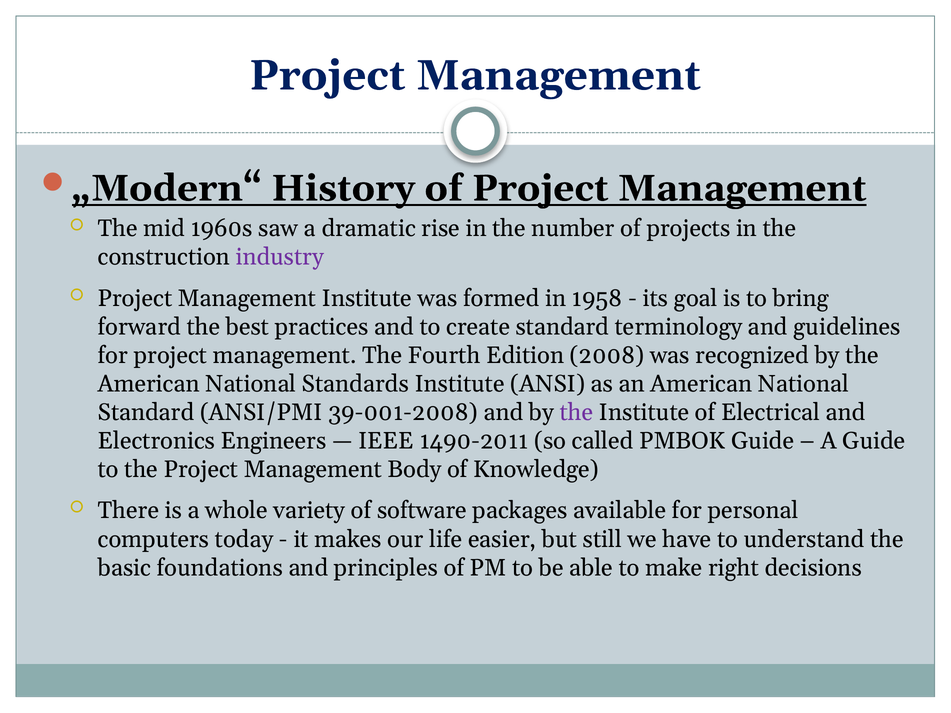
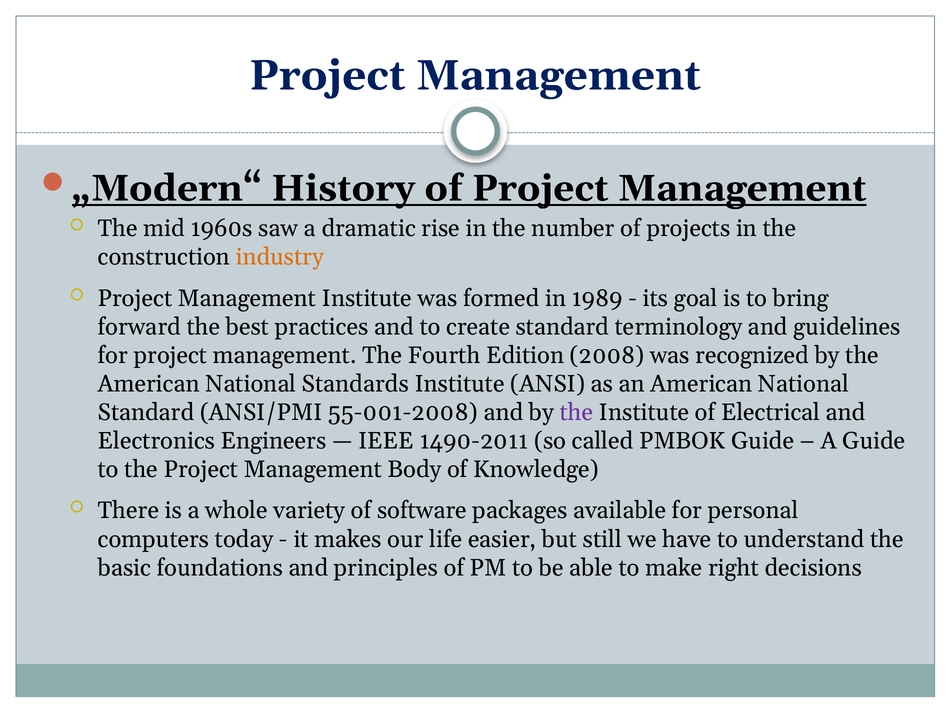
industry colour: purple -> orange (280, 257)
1958: 1958 -> 1989 (597, 298)
39-001-2008: 39-001-2008 -> 55-001-2008 (403, 413)
